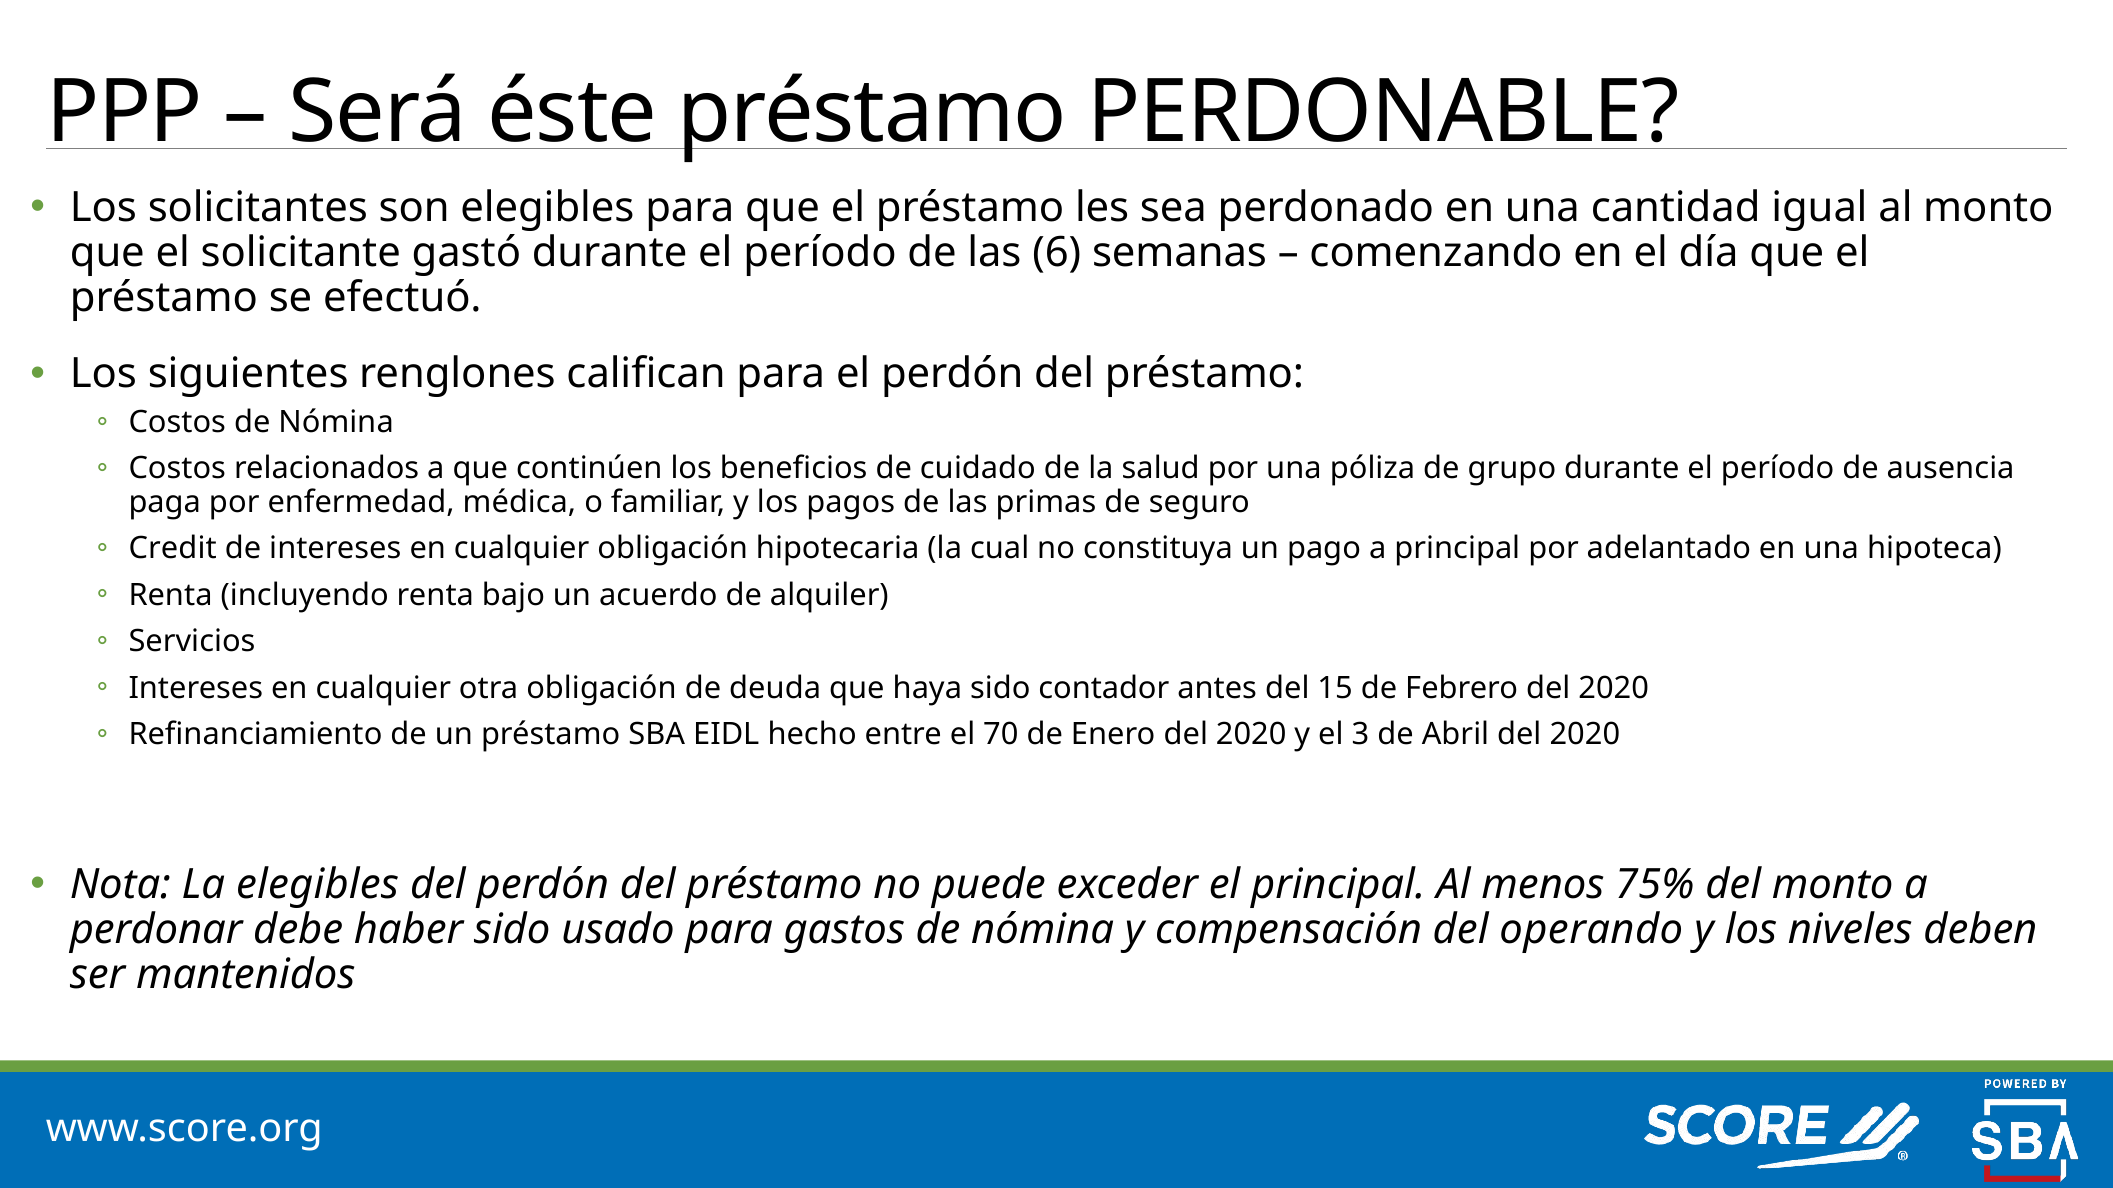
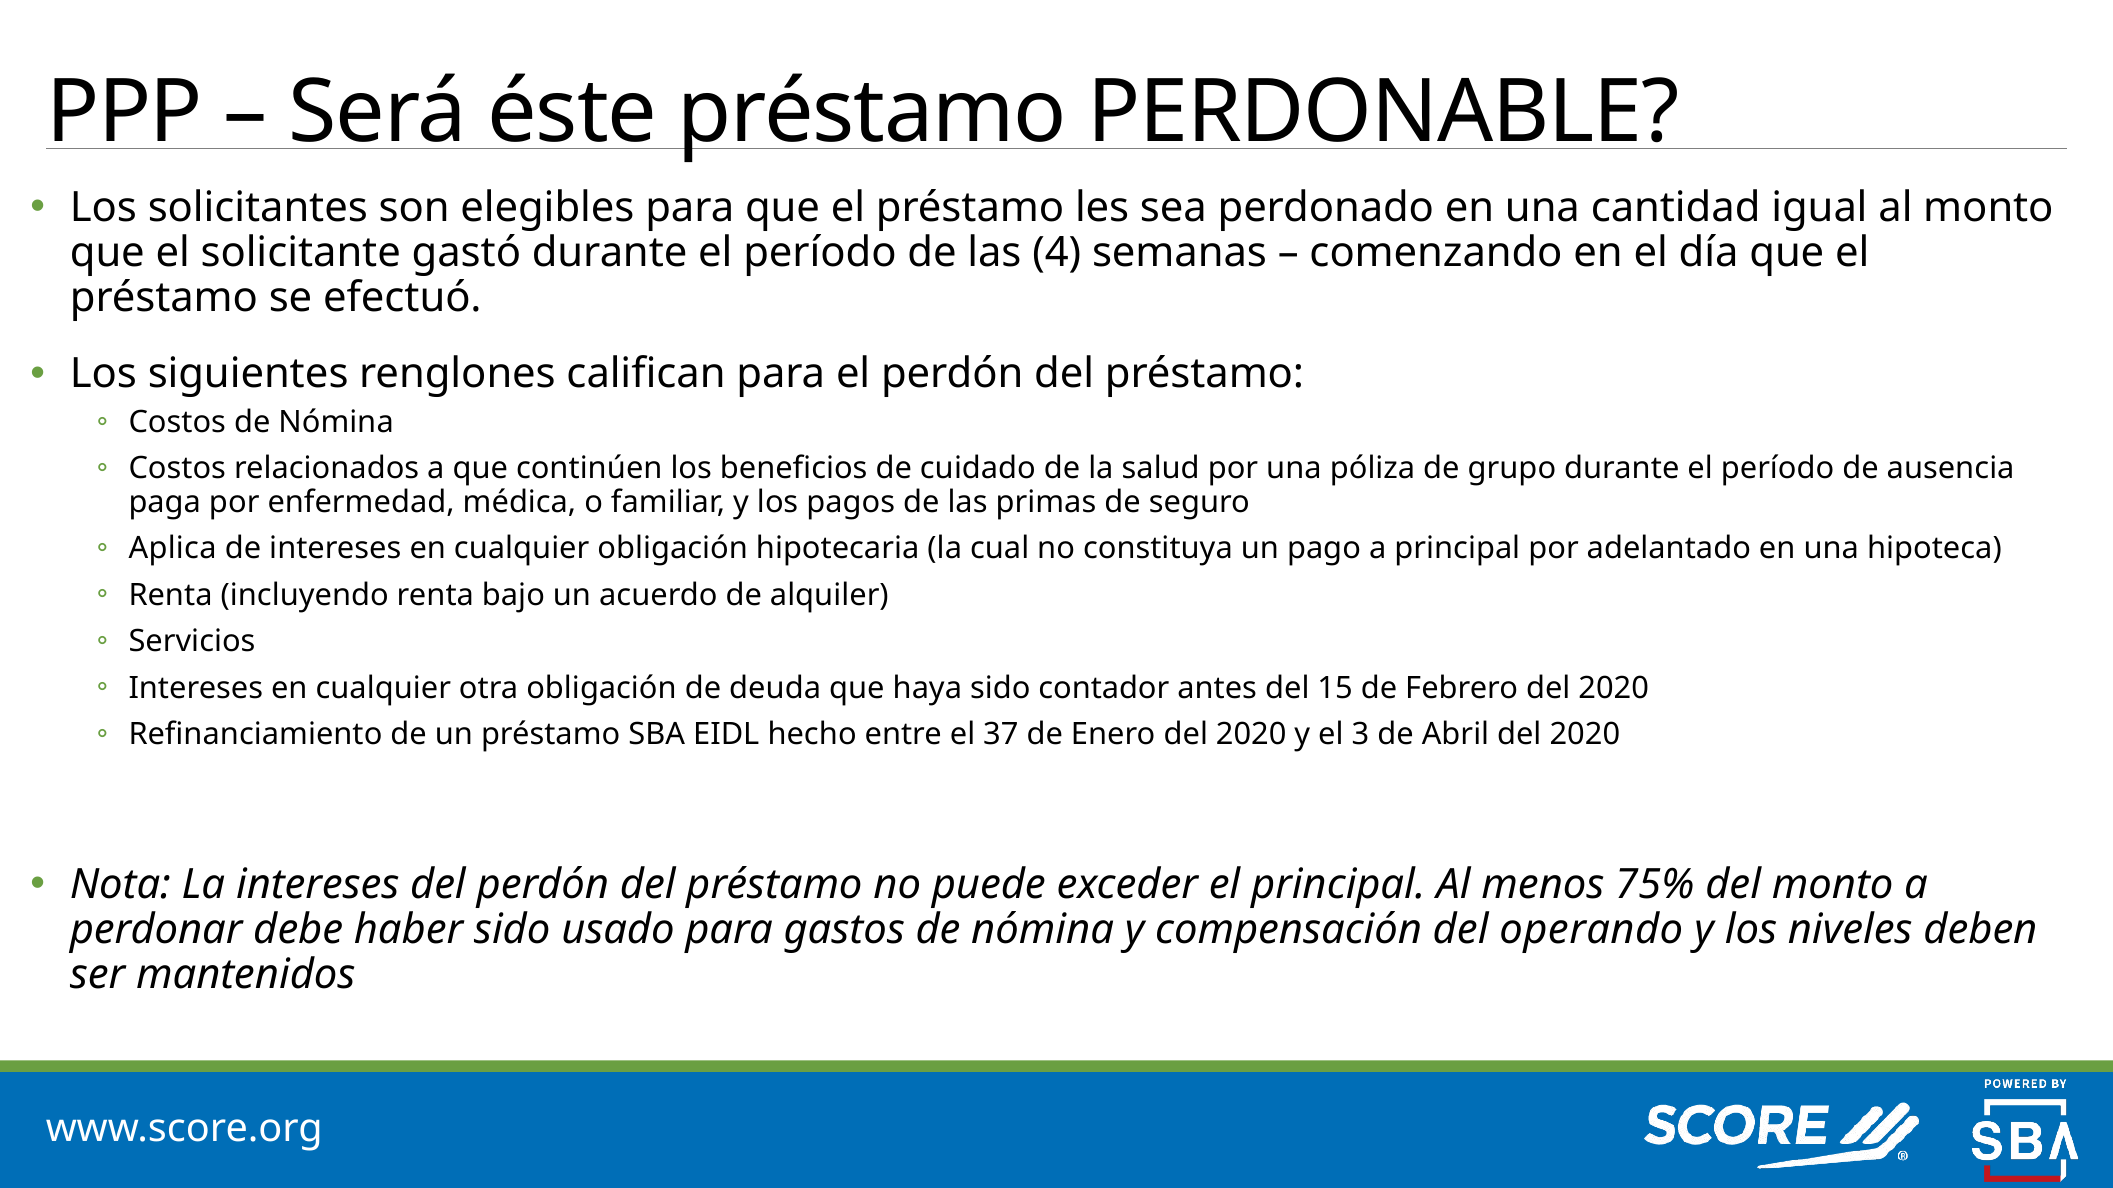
6: 6 -> 4 (1057, 253)
Credit: Credit -> Aplica (173, 549)
70: 70 -> 37 (1001, 735)
La elegibles: elegibles -> intereses (318, 885)
